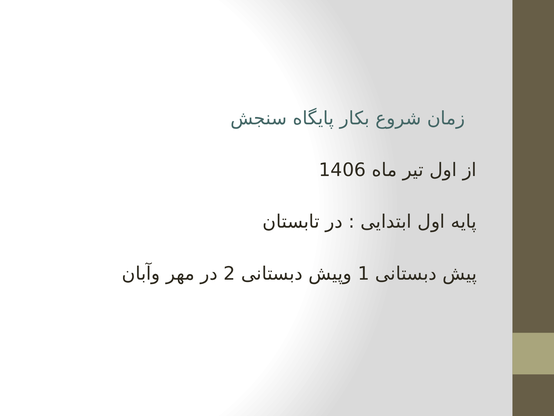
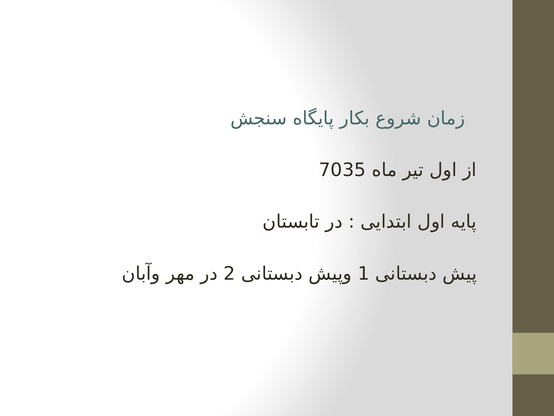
1406: 1406 -> 7035 (342, 170)
